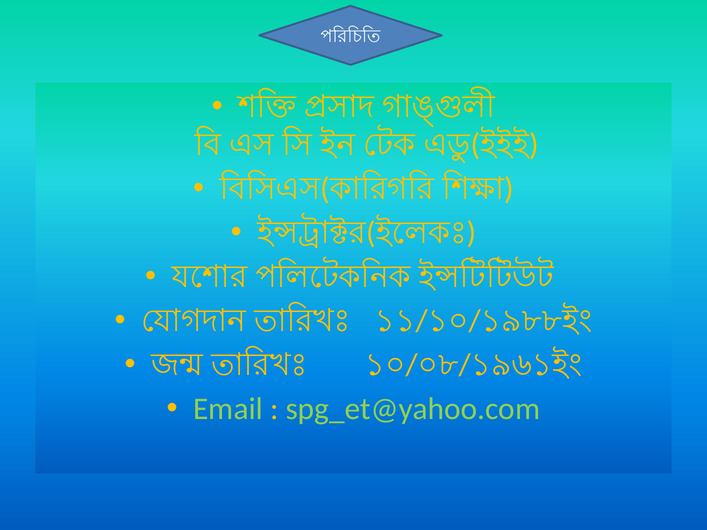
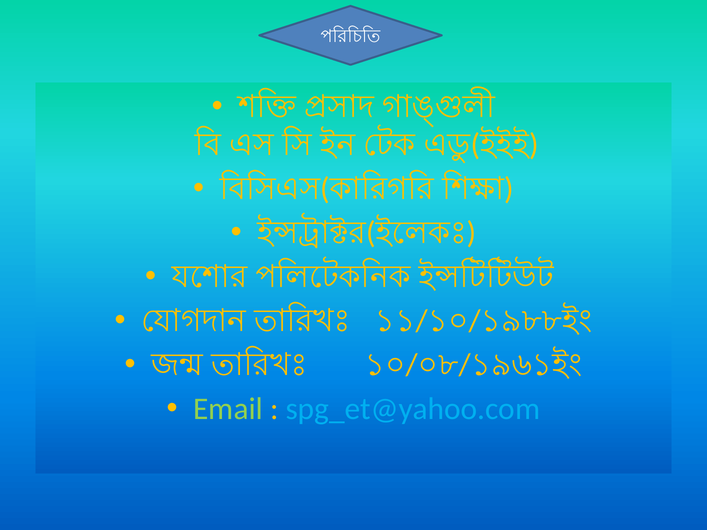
spg_et@yahoo.com colour: light green -> light blue (413, 409)
